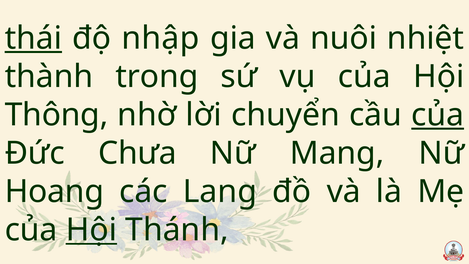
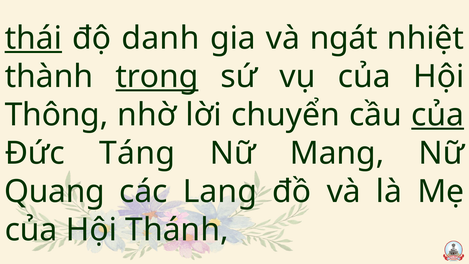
nhập: nhập -> danh (160, 38)
nuôi: nuôi -> ngát (344, 38)
trong underline: none -> present (157, 77)
Chưa: Chưa -> Táng (137, 153)
Hoang: Hoang -> Quang (54, 192)
Hội underline: present -> none (91, 230)
